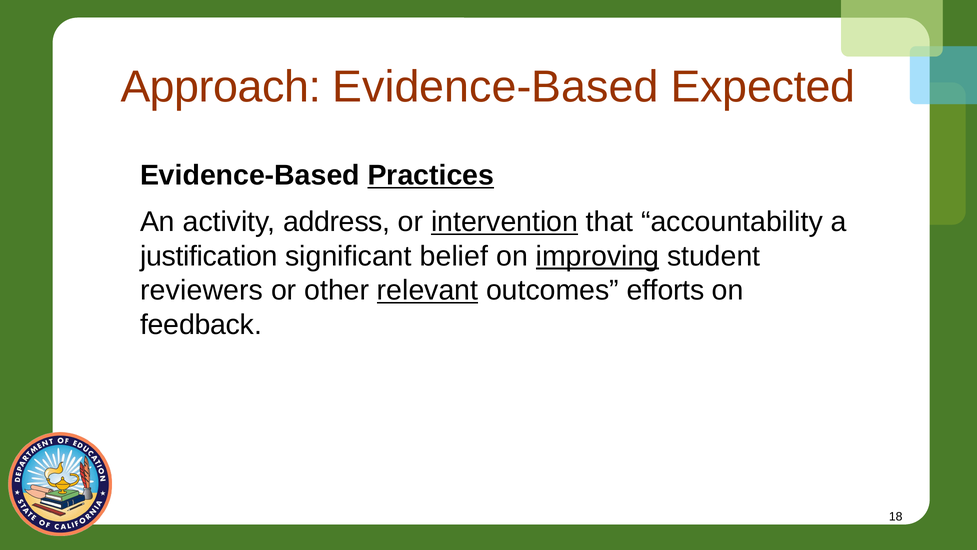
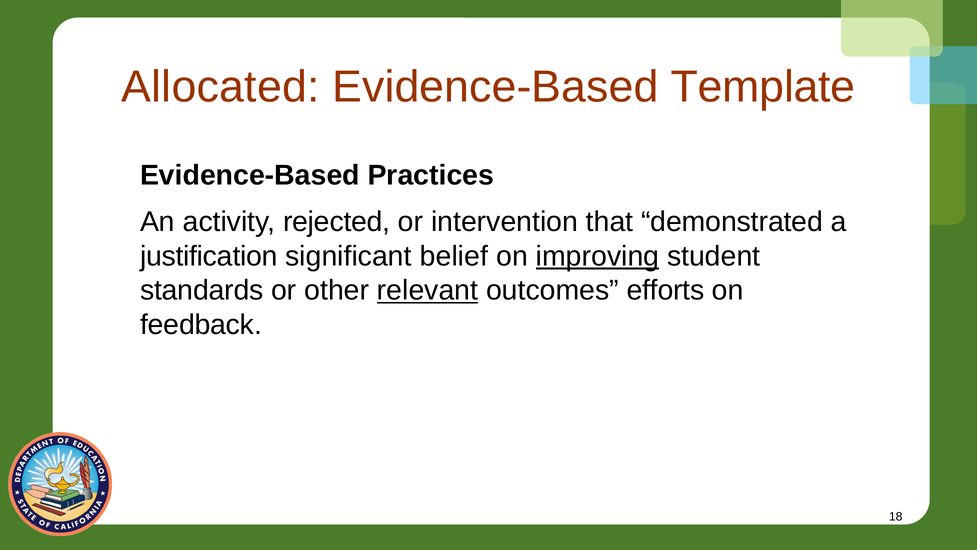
Approach: Approach -> Allocated (220, 87)
Expected: Expected -> Template (763, 87)
Practices underline: present -> none (431, 175)
address: address -> rejected (337, 222)
intervention underline: present -> none (505, 222)
accountability: accountability -> demonstrated (732, 222)
reviewers: reviewers -> standards (202, 290)
